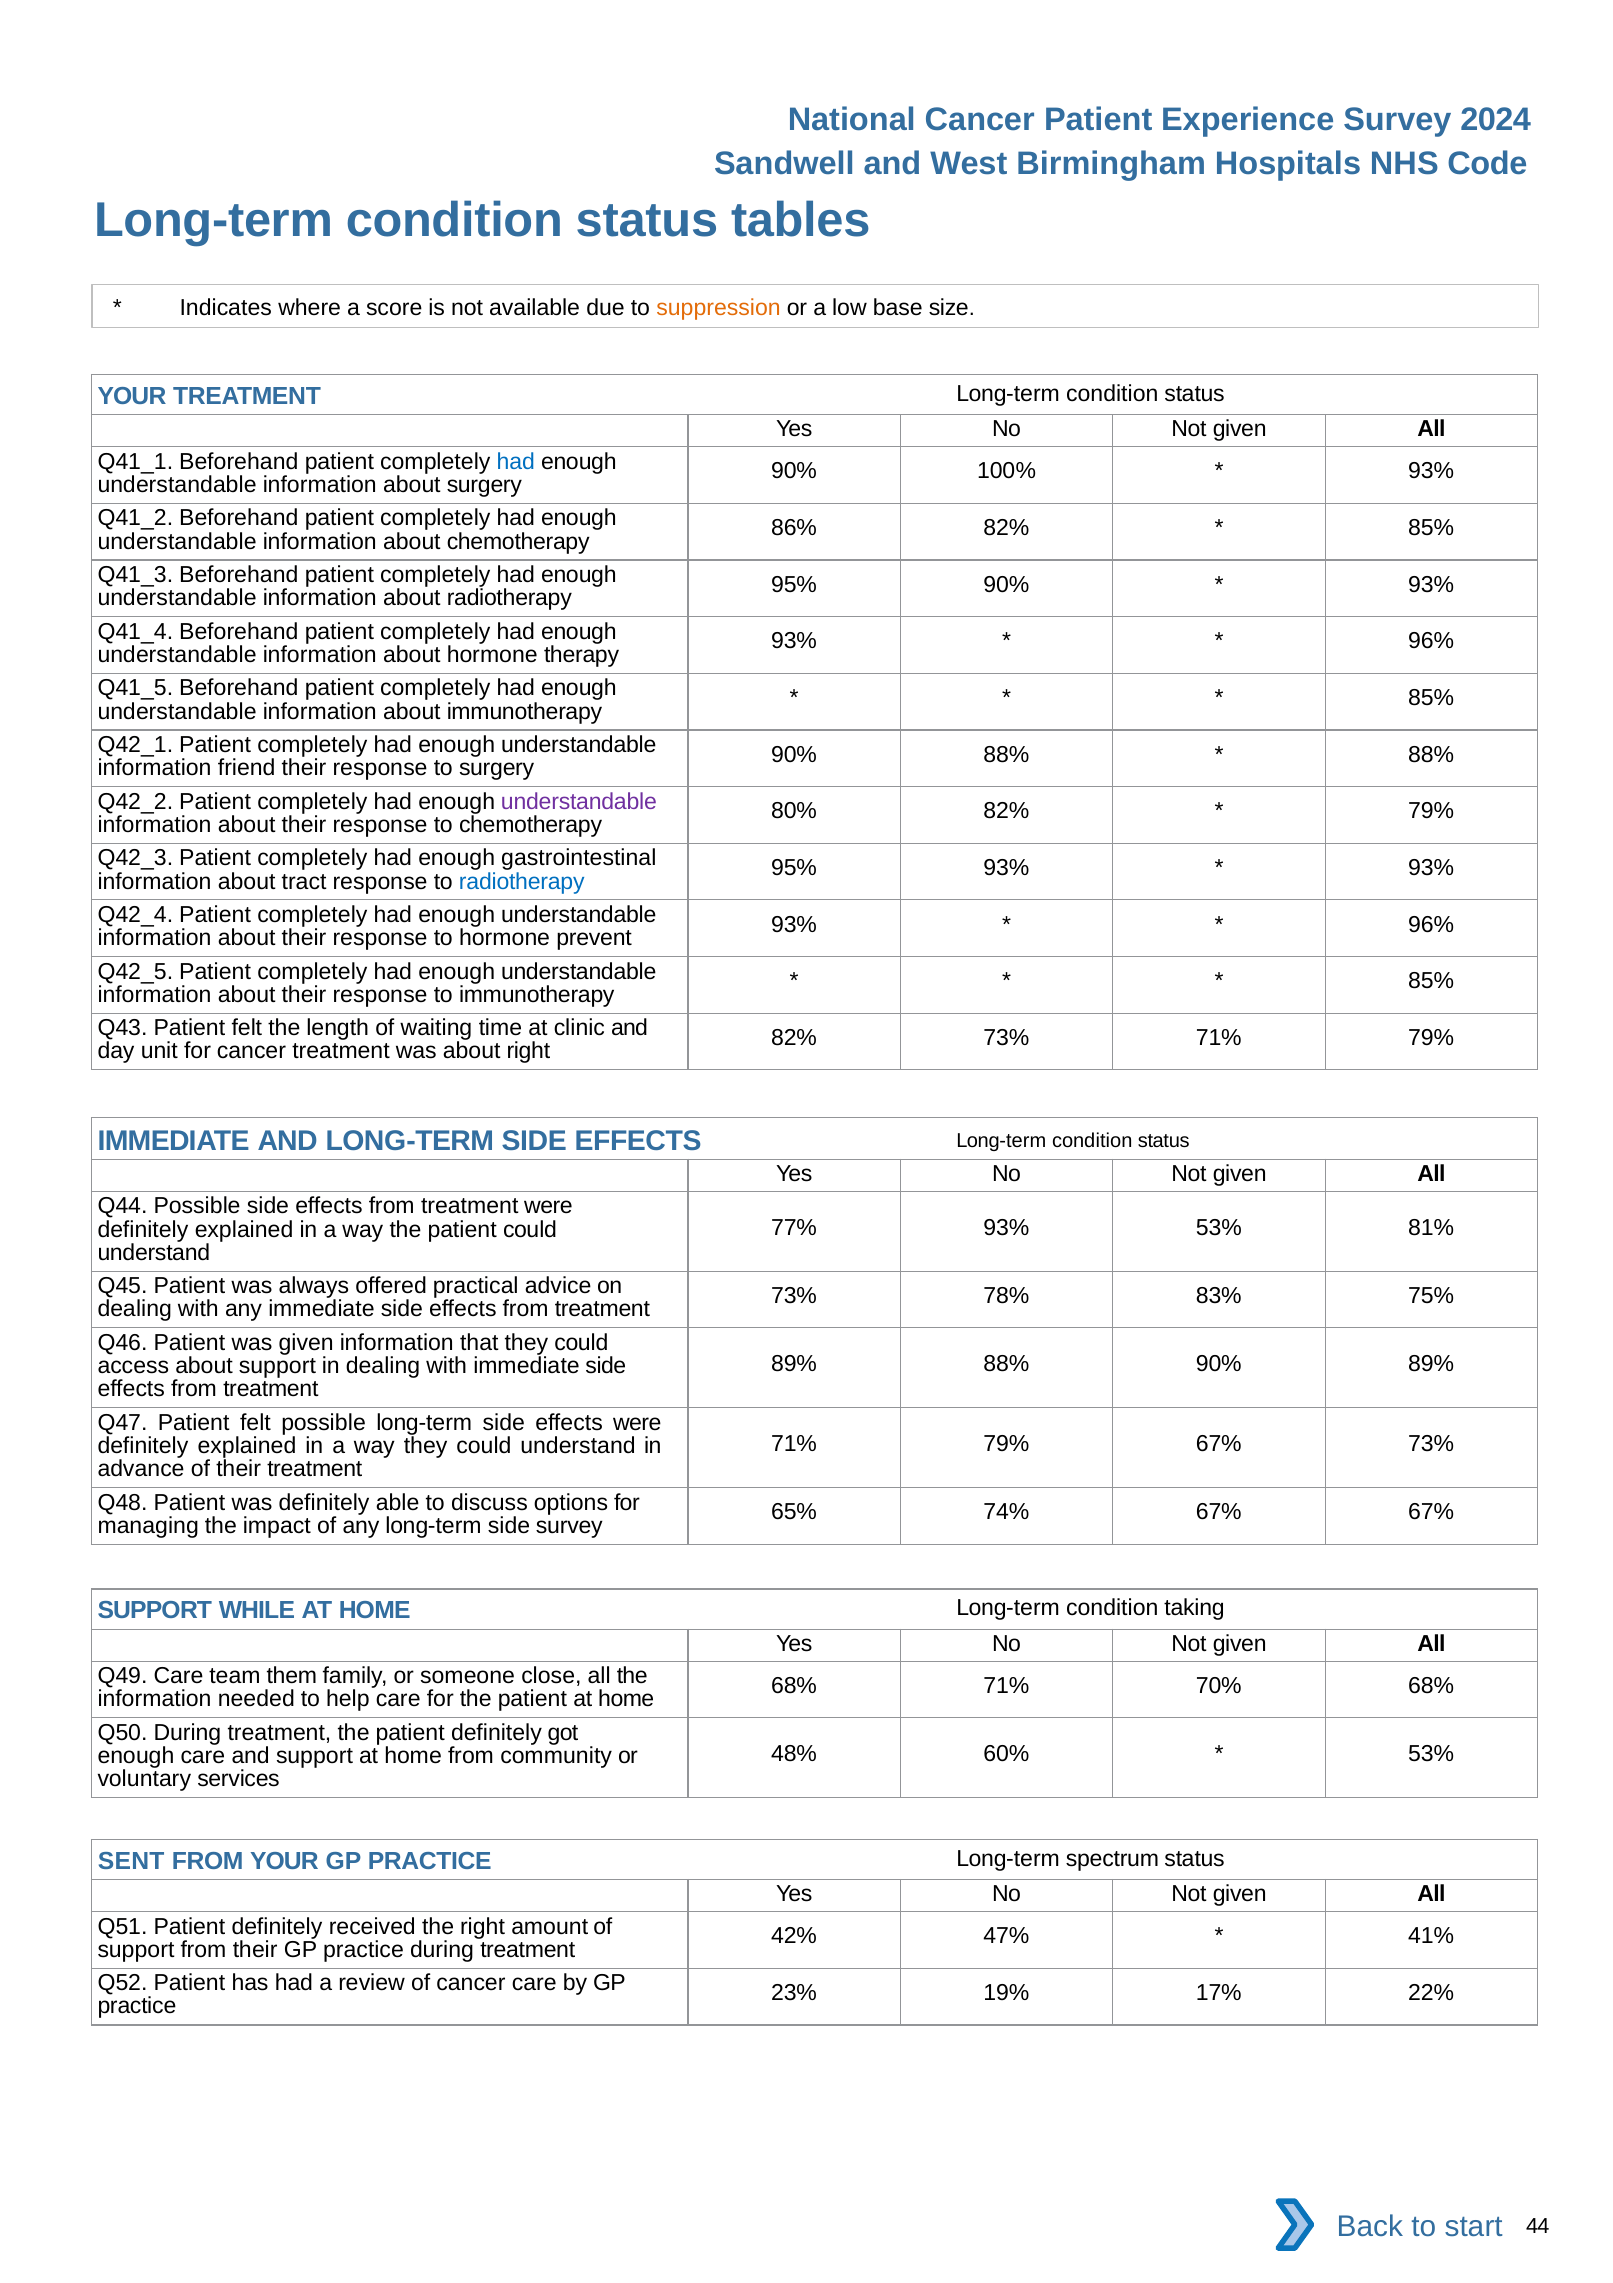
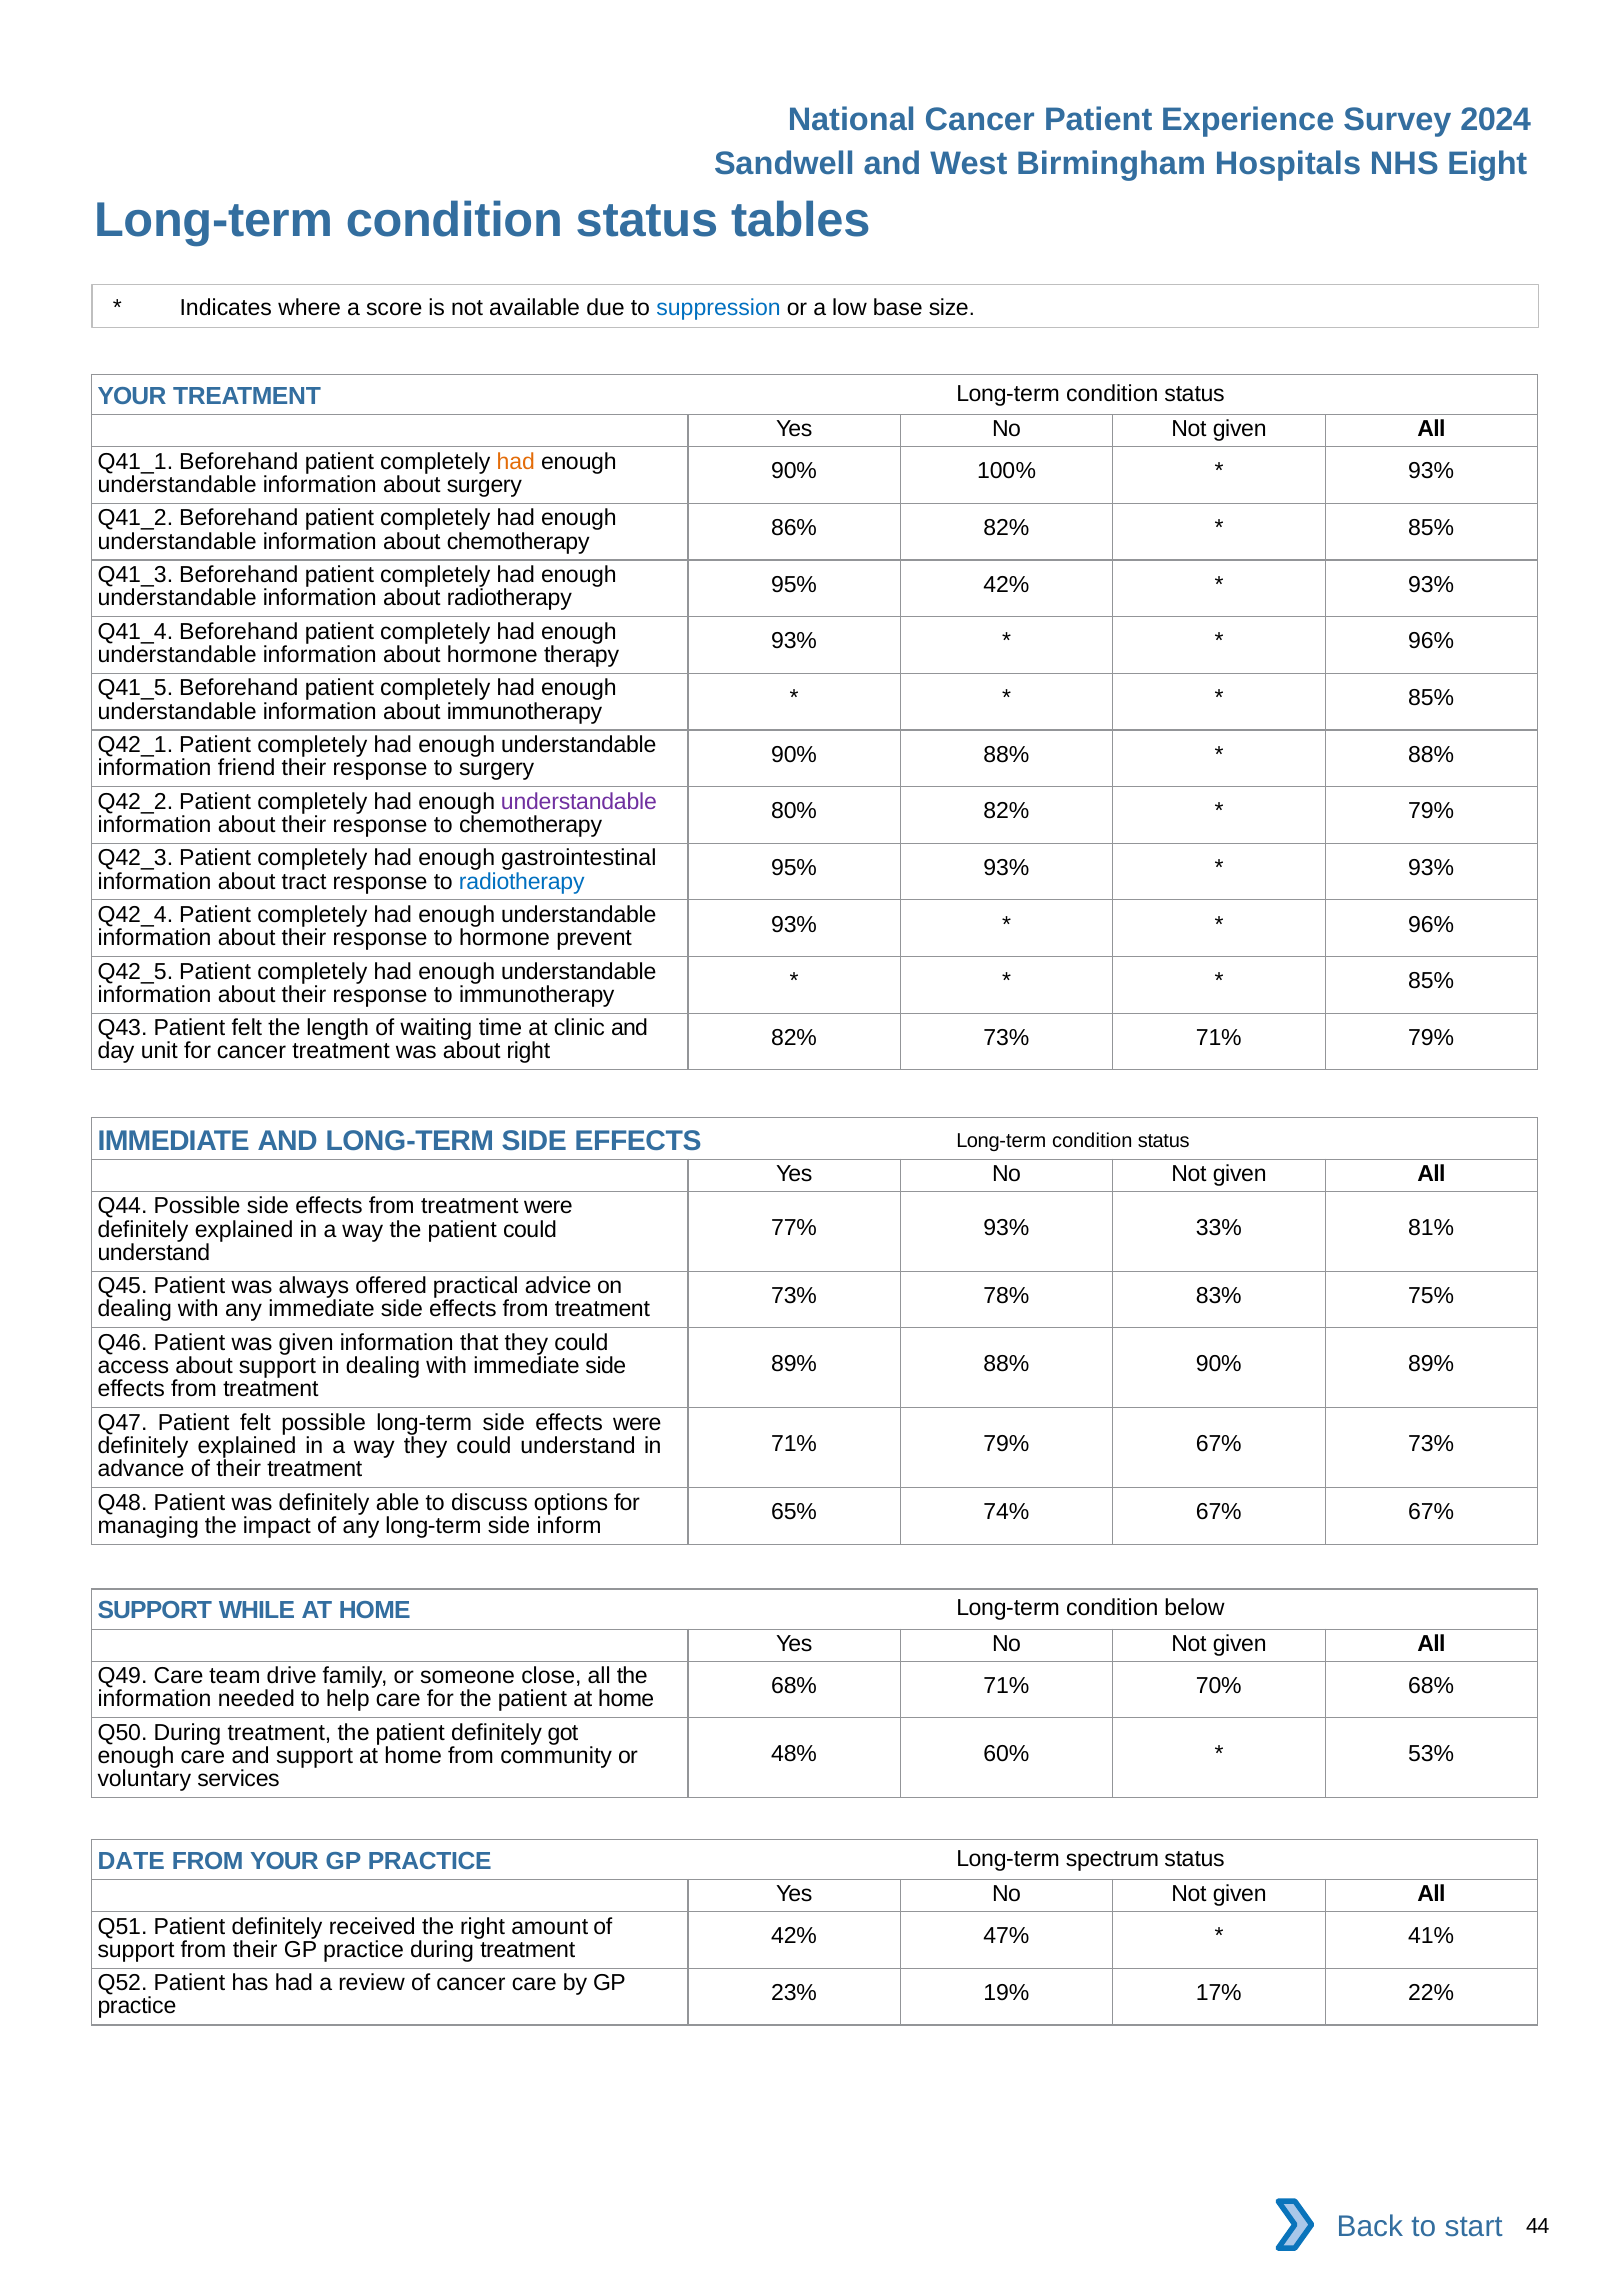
Code: Code -> Eight (1487, 164)
suppression colour: orange -> blue (719, 308)
had colour: blue -> orange (516, 462)
95% 90%: 90% -> 42% (1006, 585)
93% 53%: 53% -> 33% (1219, 1227)
side survey: survey -> inform (569, 1526)
taking: taking -> below (1195, 1608)
them: them -> drive (292, 1676)
SENT: SENT -> DATE (131, 1861)
